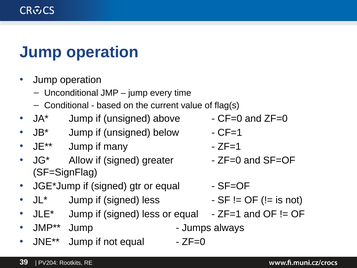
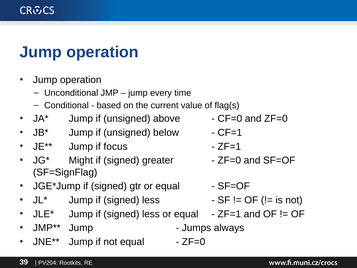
many: many -> focus (116, 146)
Allow: Allow -> Might (81, 160)
